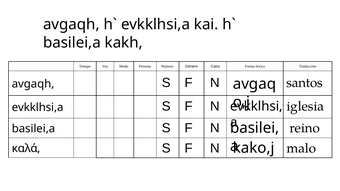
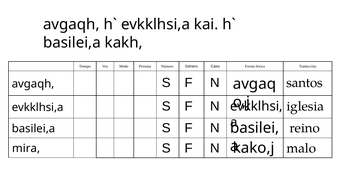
καλά: καλά -> mira (26, 149)
